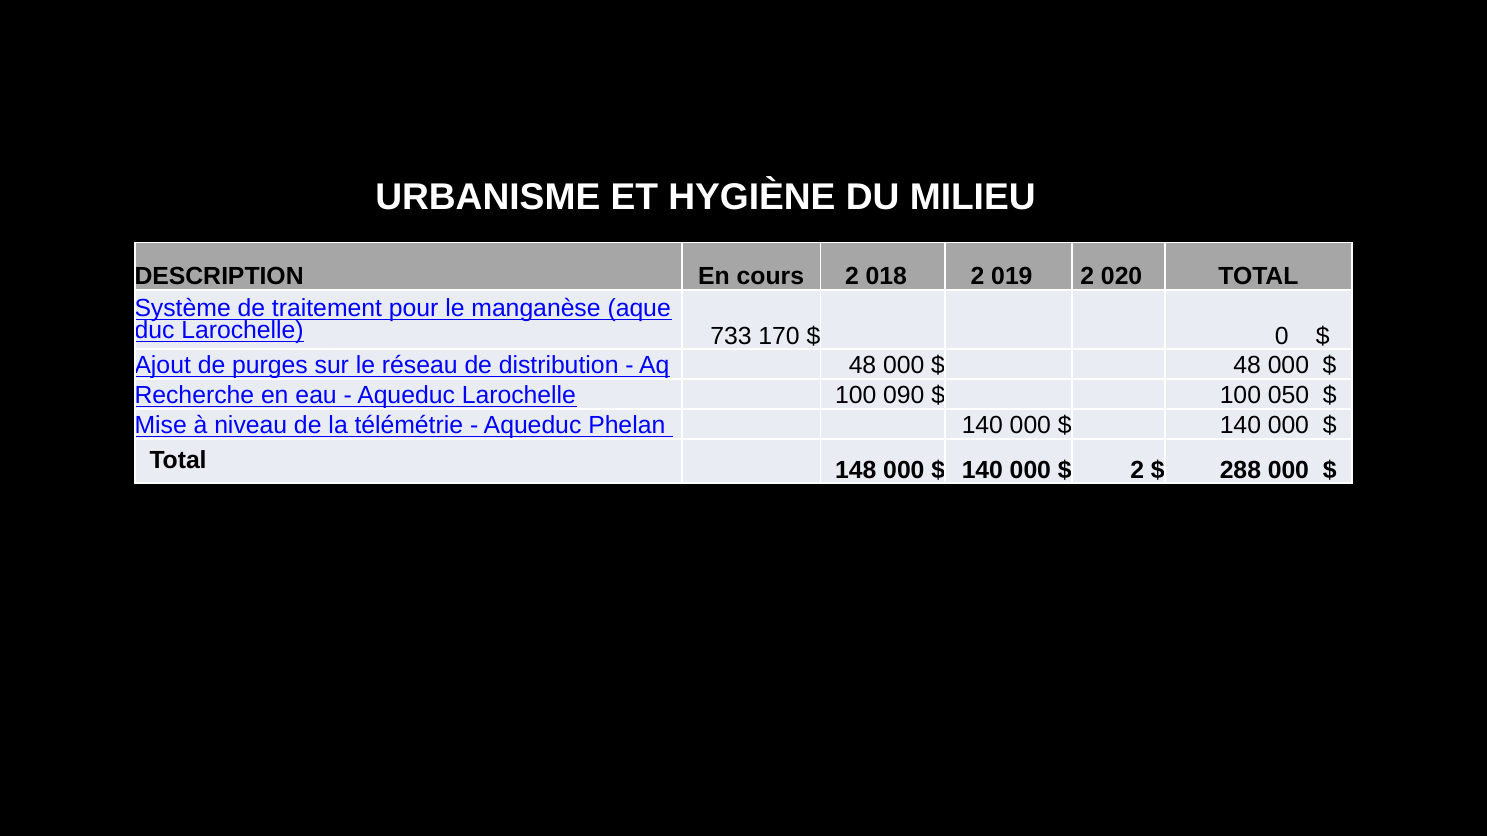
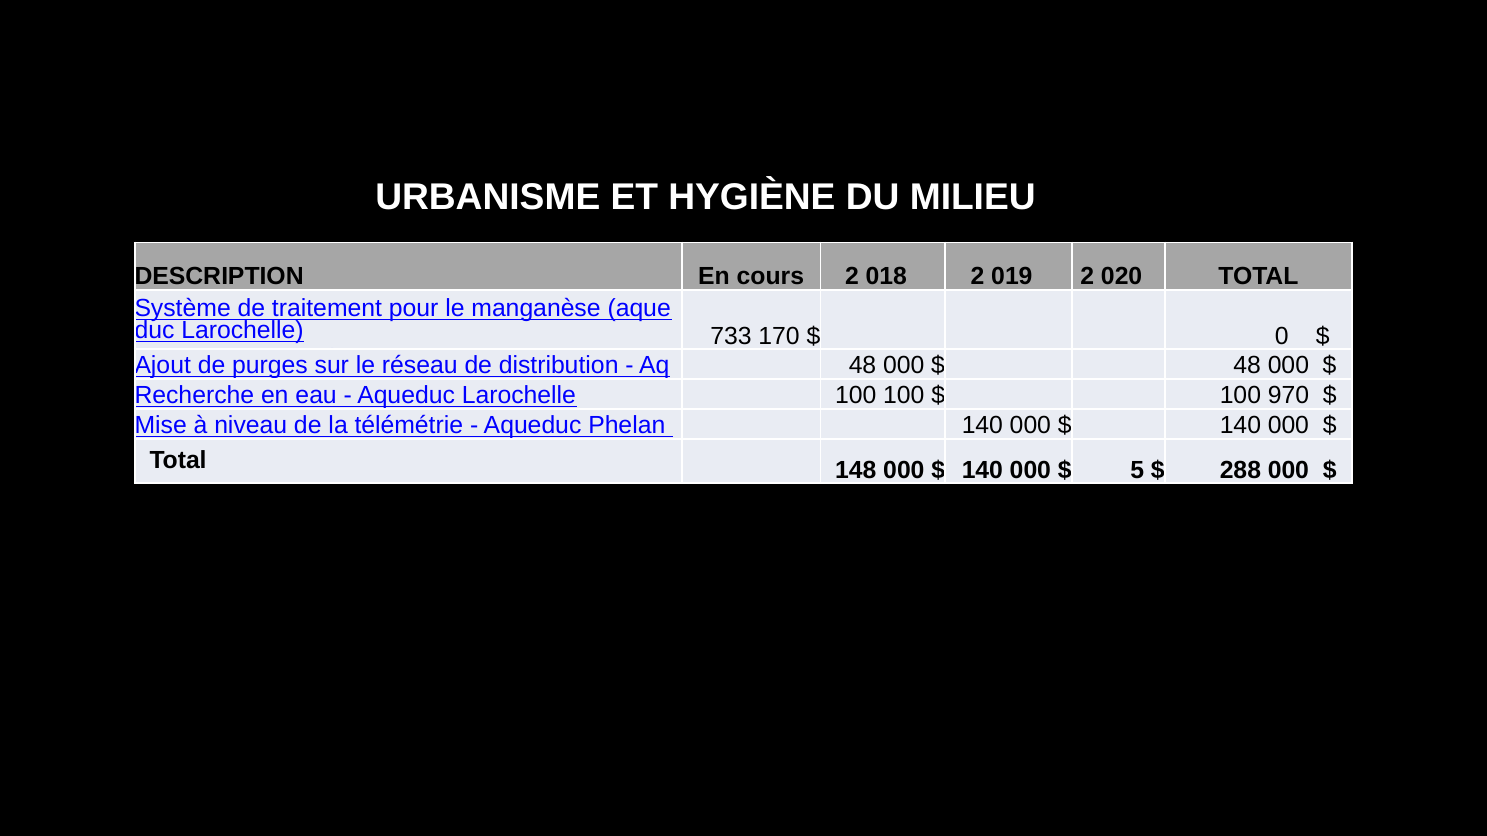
100 090: 090 -> 100 (904, 396)
050: 050 -> 970 (1288, 396)
2: 2 -> 5 (1137, 470)
